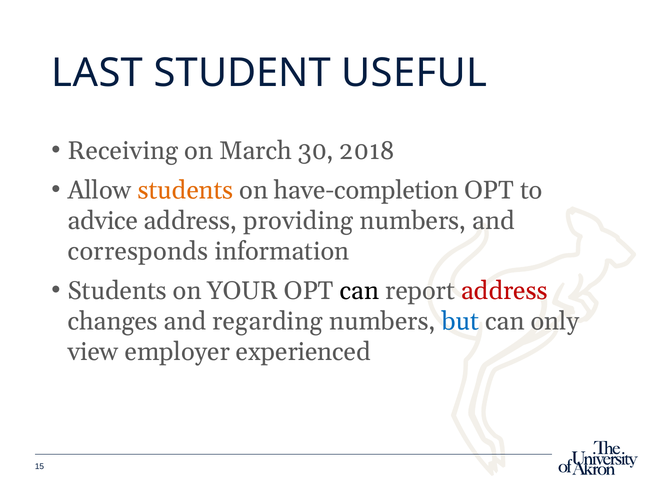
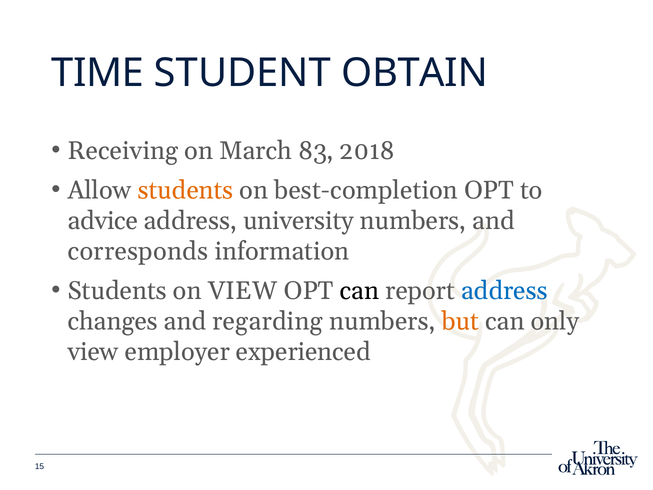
LAST: LAST -> TIME (98, 73)
USEFUL: USEFUL -> OBTAIN (415, 73)
30: 30 -> 83 (316, 151)
have-completion: have-completion -> best-completion (366, 190)
providing: providing -> university (298, 221)
on YOUR: YOUR -> VIEW (242, 291)
address colour: red -> blue (504, 291)
but colour: blue -> orange (460, 321)
